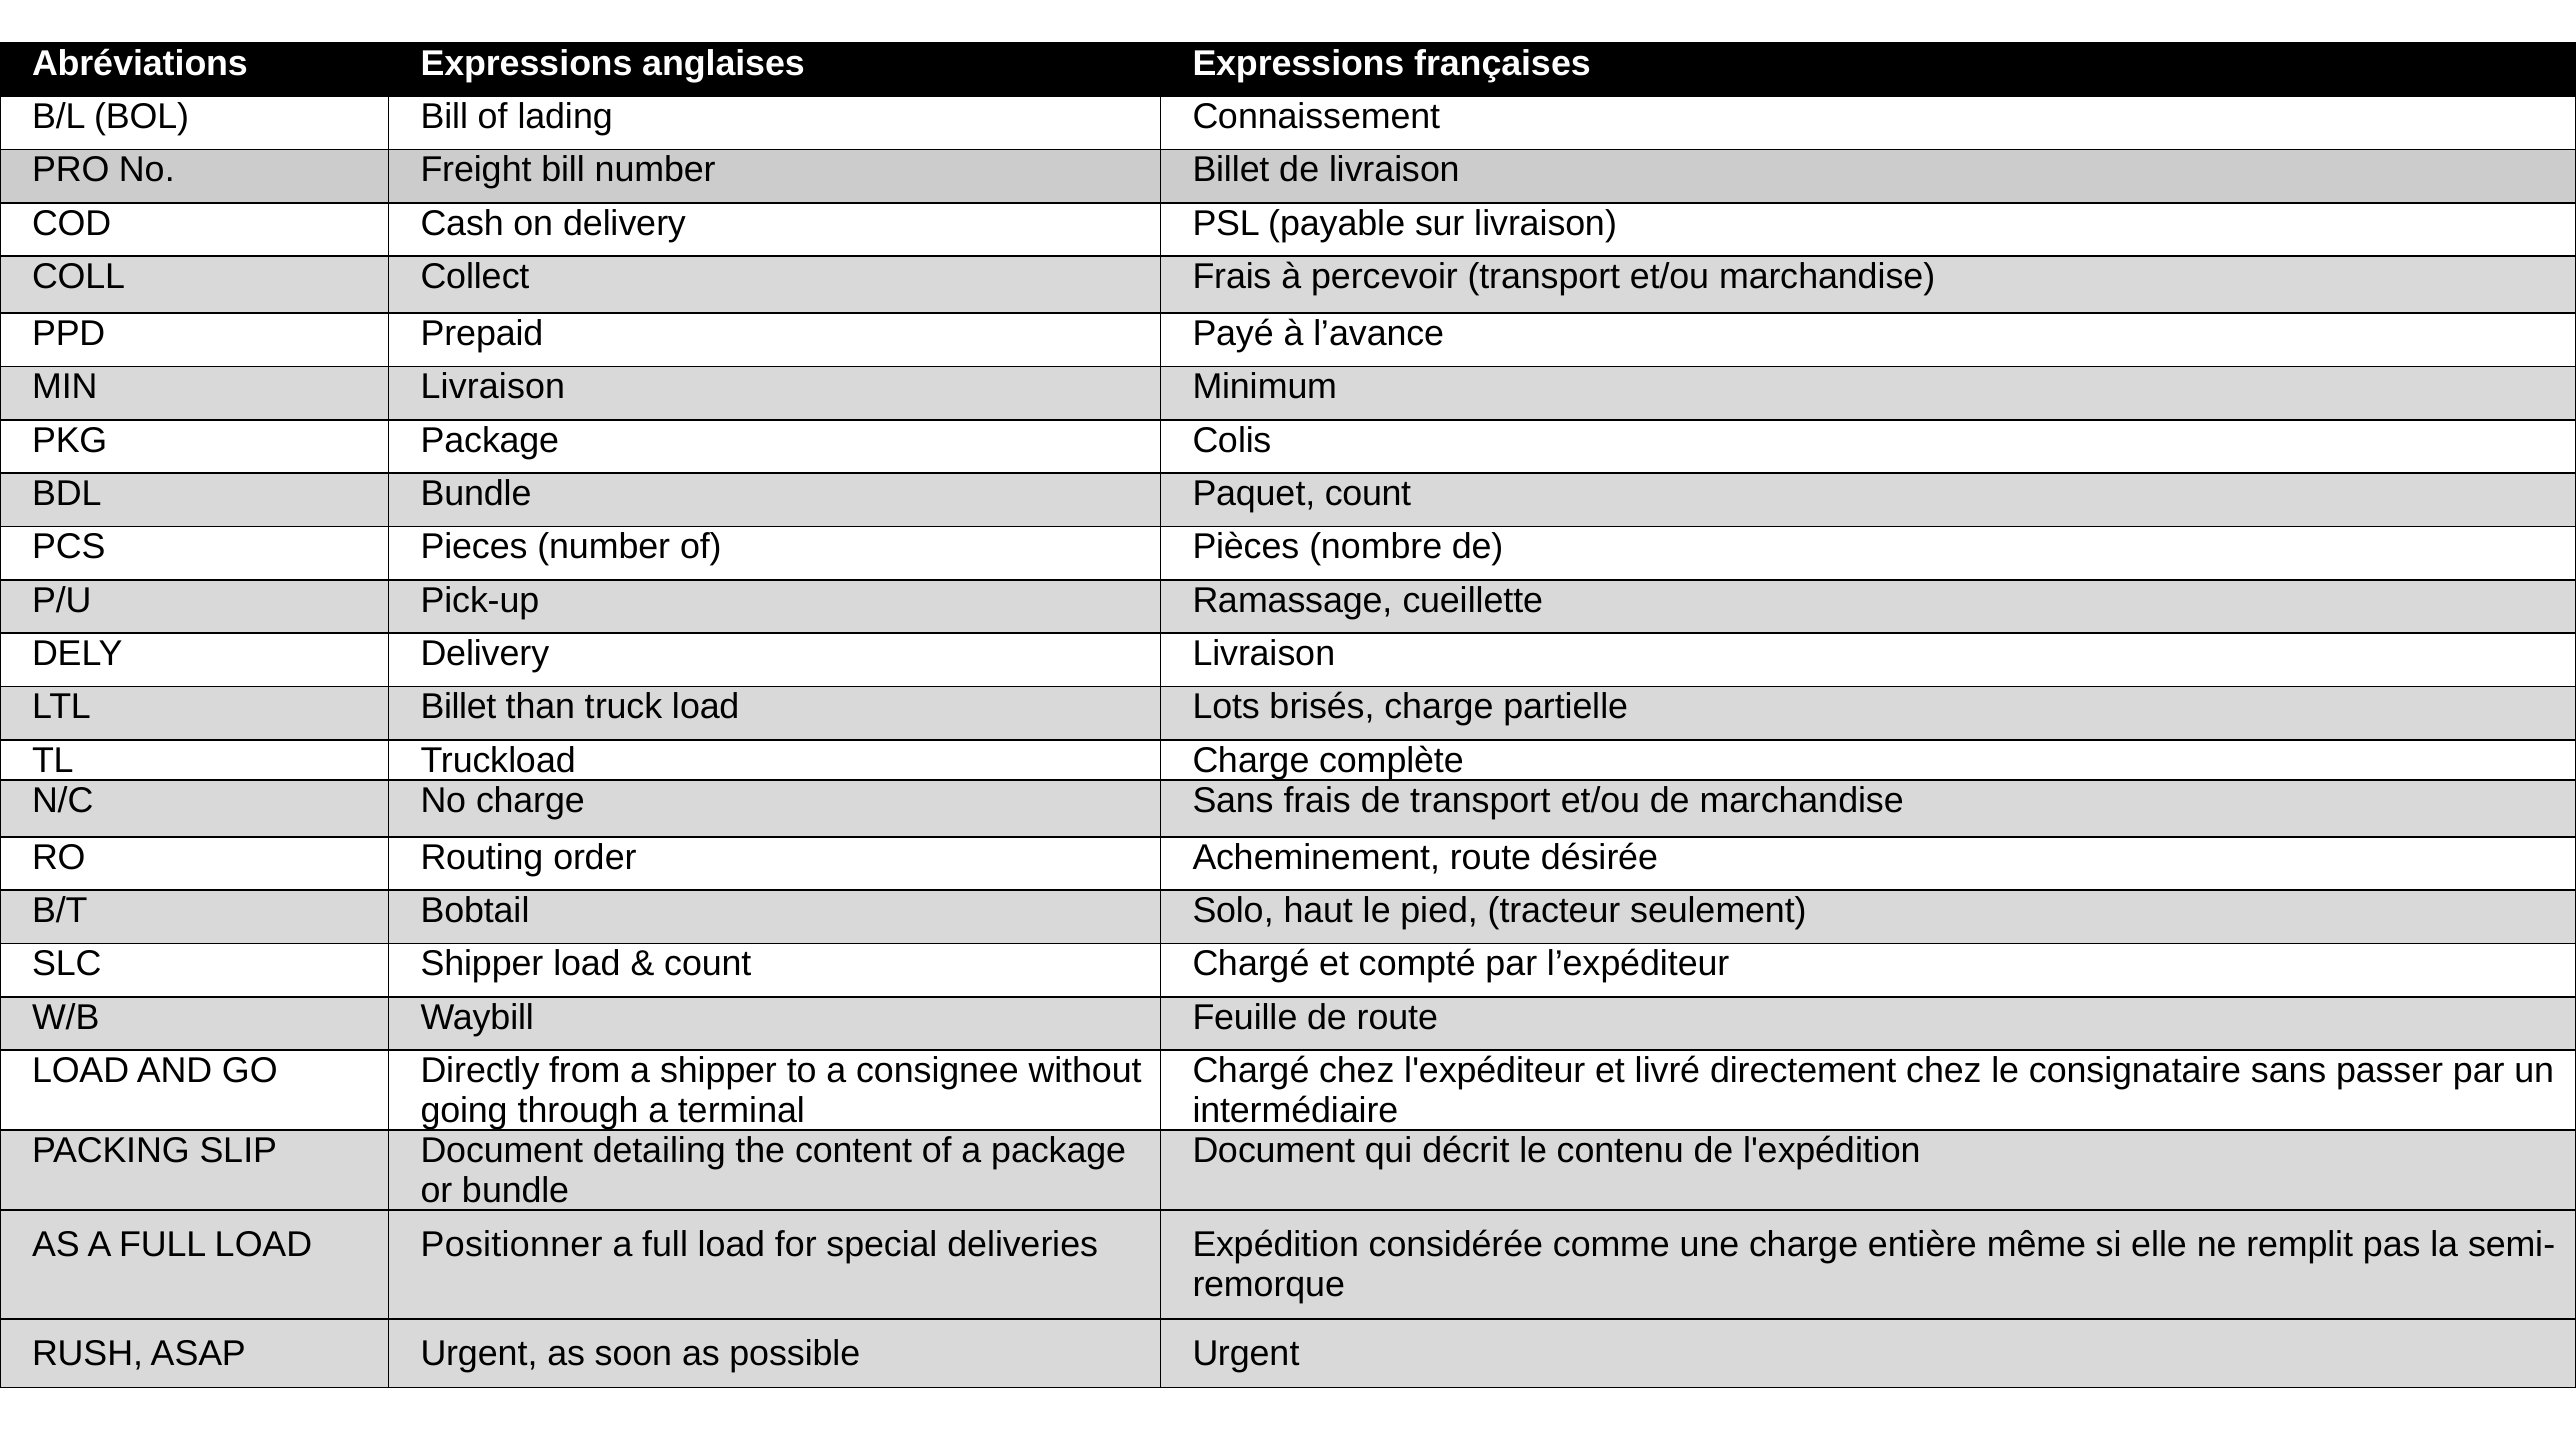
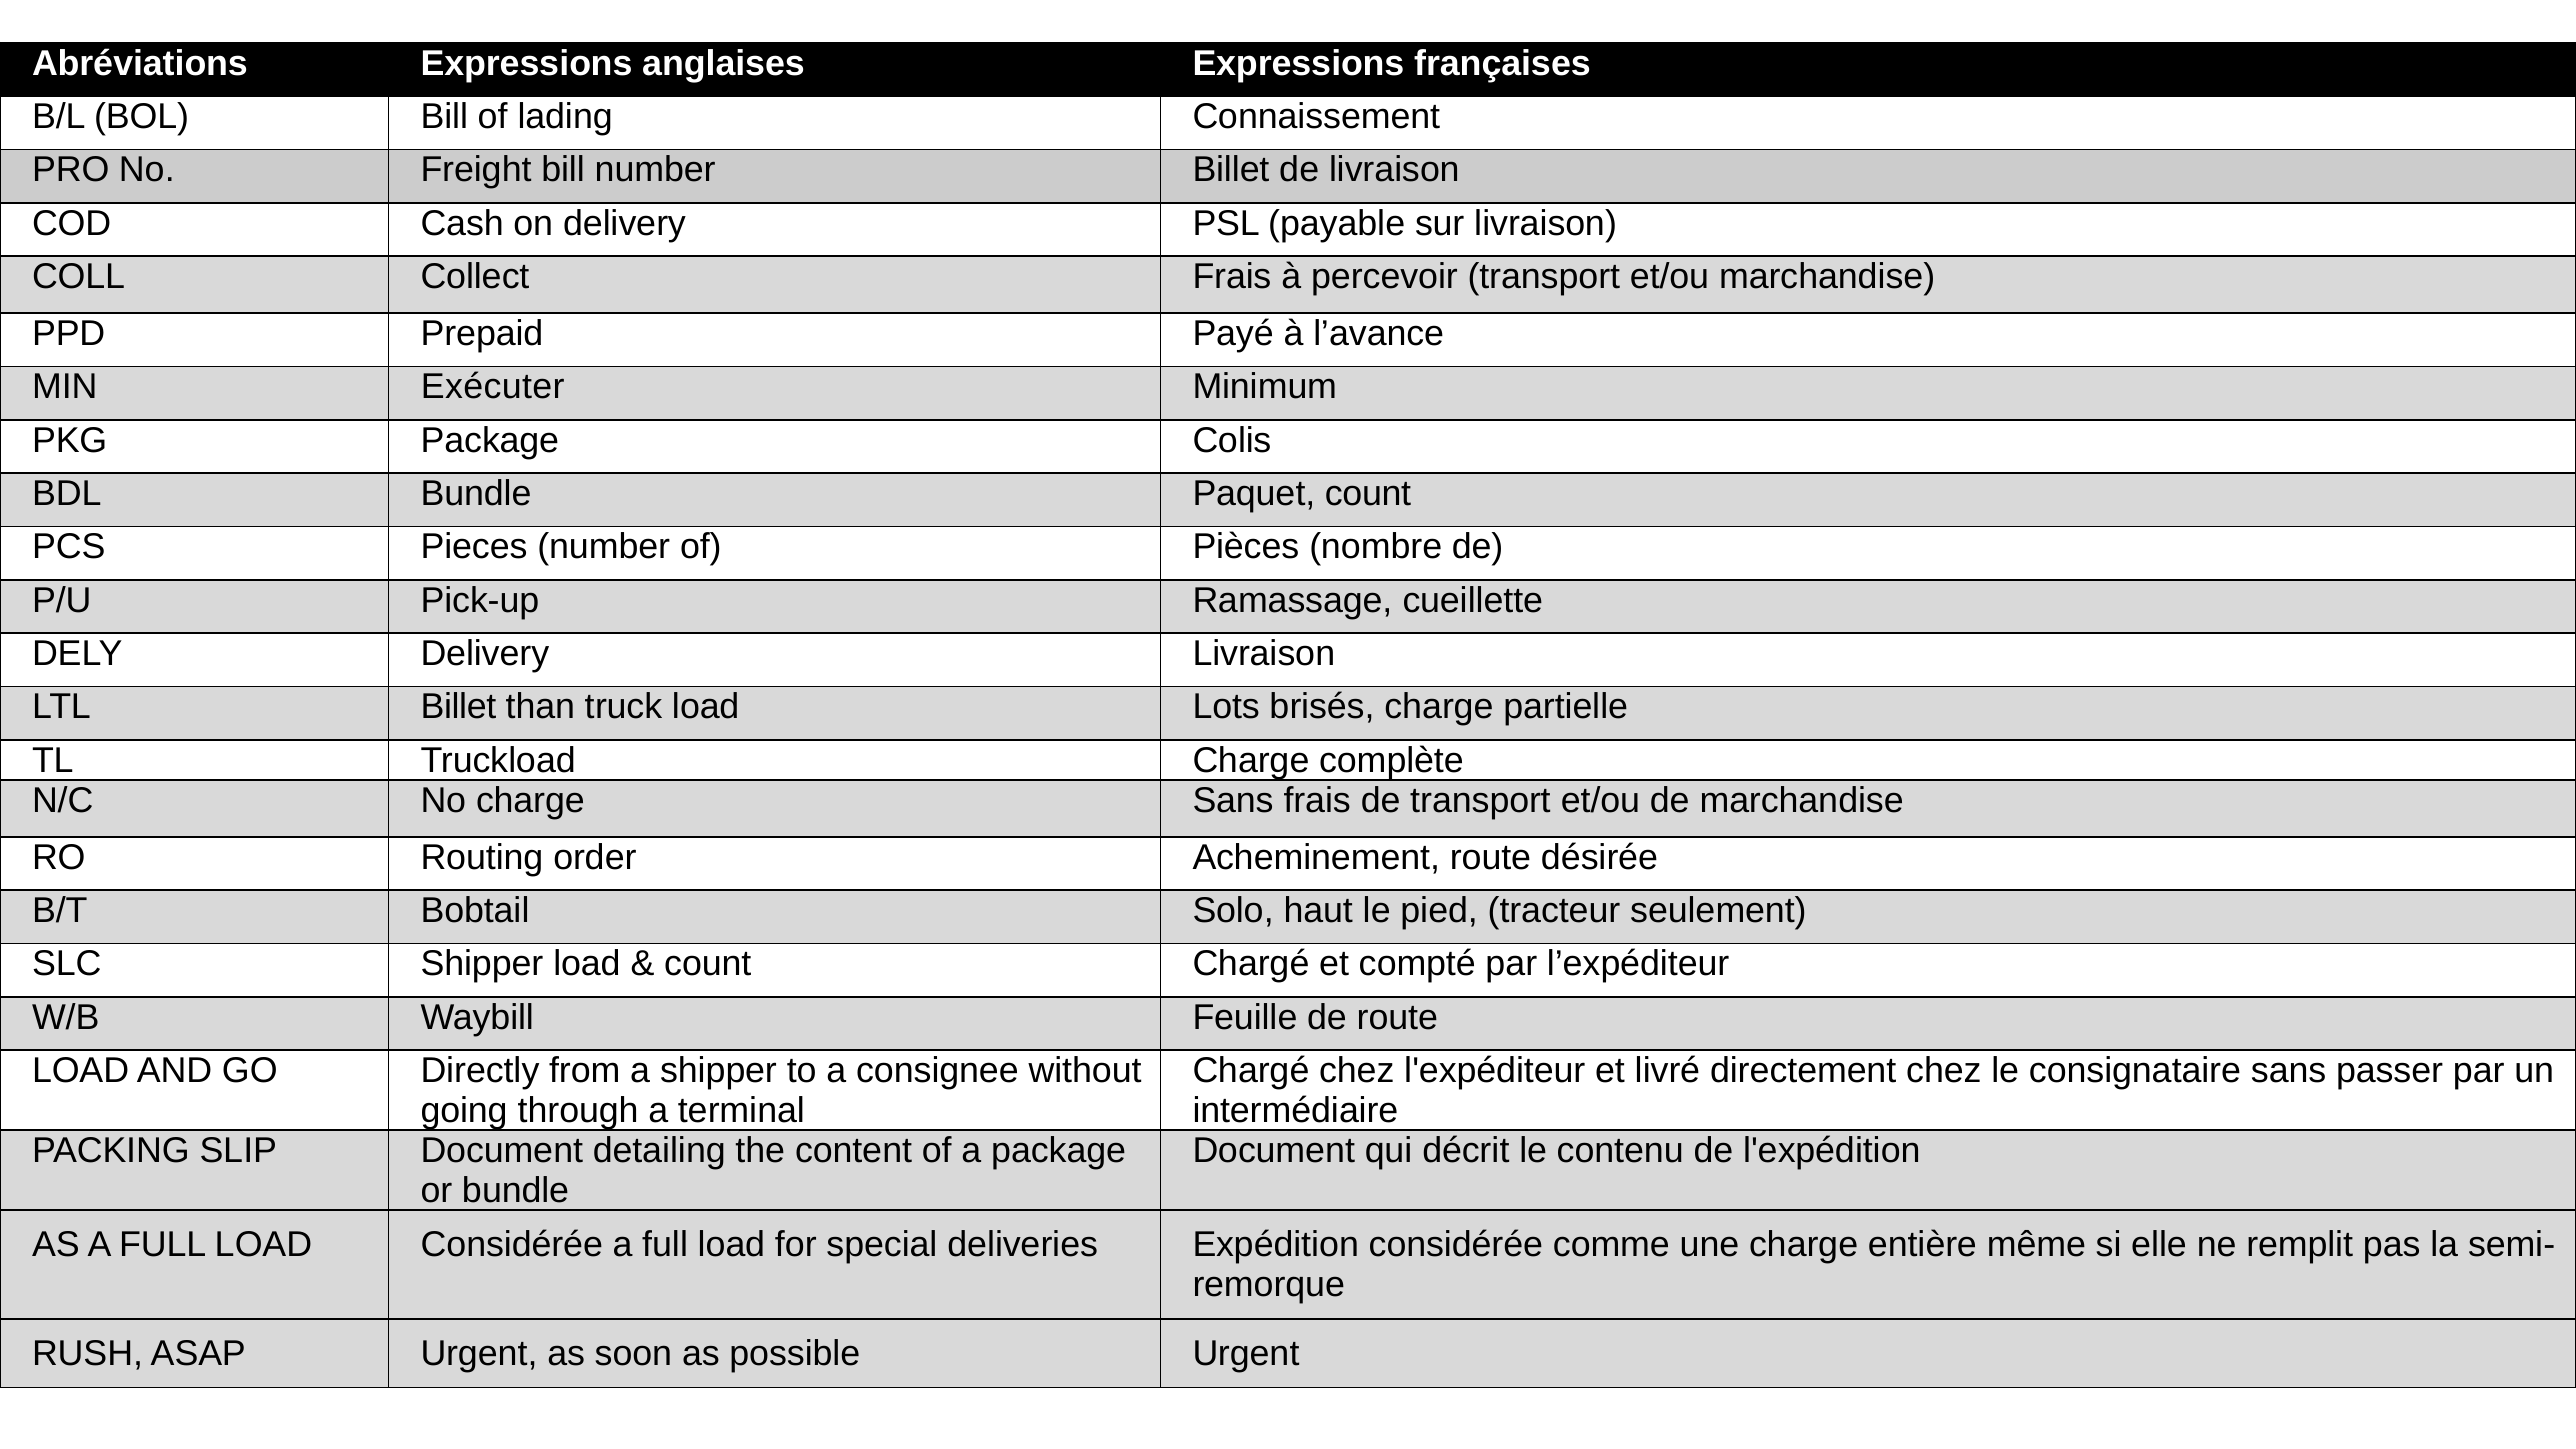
MIN Livraison: Livraison -> Exécuter (493, 387)
LOAD Positionner: Positionner -> Considérée (512, 1245)
